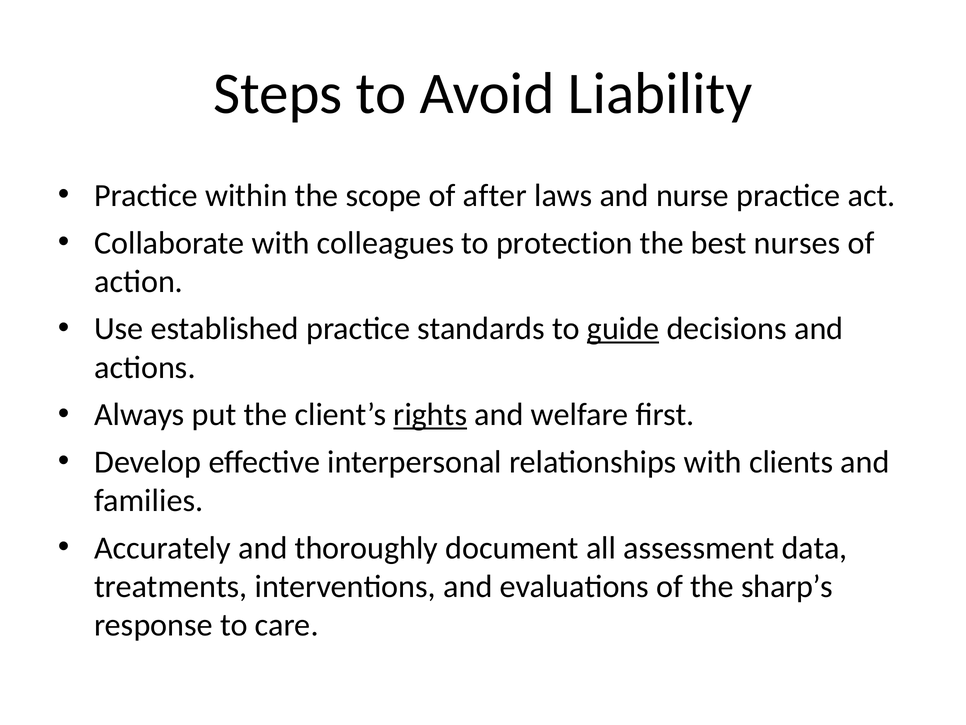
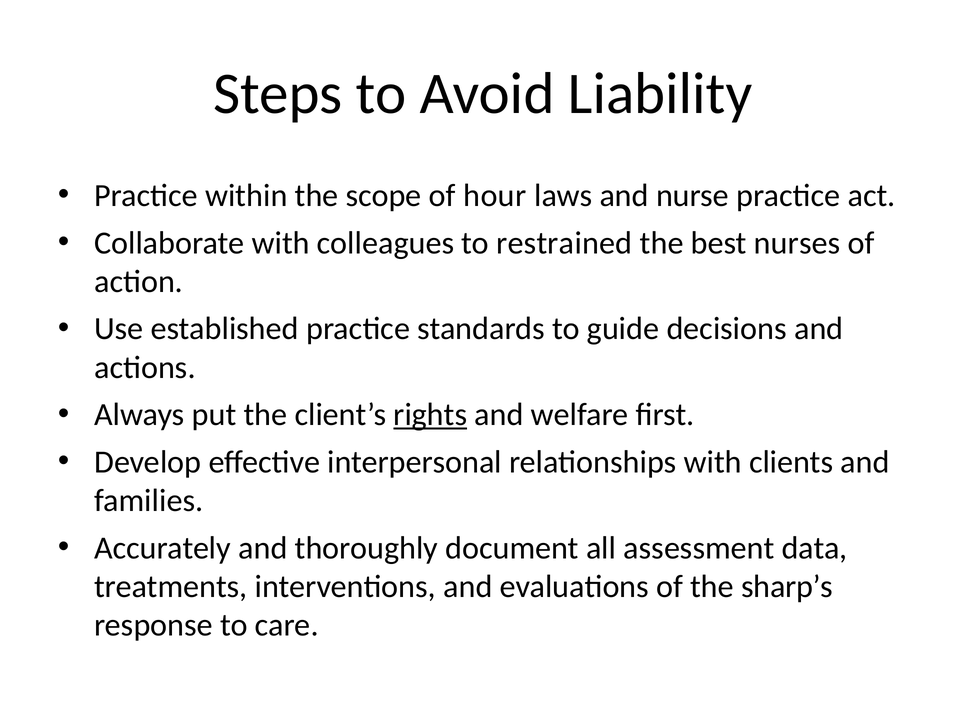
after: after -> hour (495, 195)
protection: protection -> restrained (564, 243)
guide underline: present -> none (623, 329)
